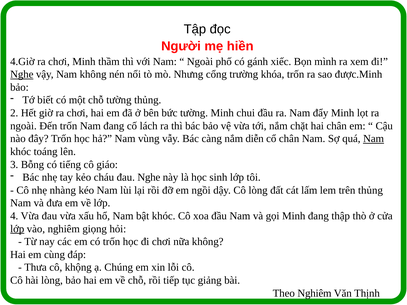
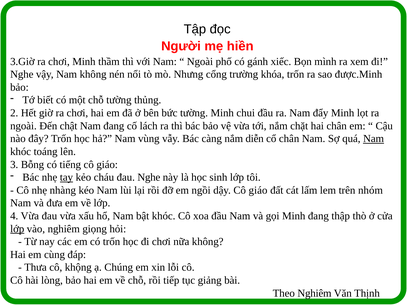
4.Giờ: 4.Giờ -> 3.Giờ (22, 62)
Nghe underline: present -> none (22, 74)
Đến trốn: trốn -> chật (69, 126)
tay underline: none -> present (66, 177)
dậy Cô lòng: lòng -> giáo (258, 190)
trên thủng: thủng -> nhóm (370, 190)
